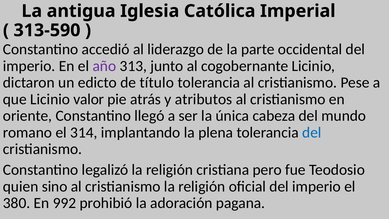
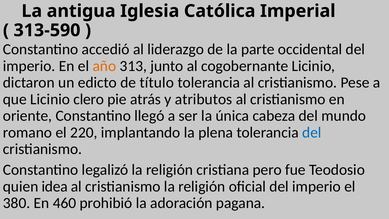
año colour: purple -> orange (104, 66)
valor: valor -> clero (89, 99)
314: 314 -> 220 (84, 132)
sino: sino -> idea (55, 186)
992: 992 -> 460 (64, 203)
